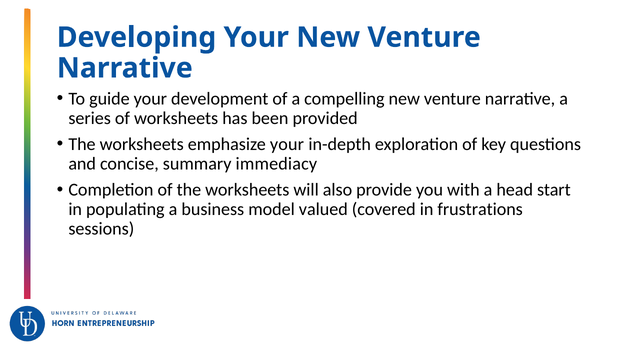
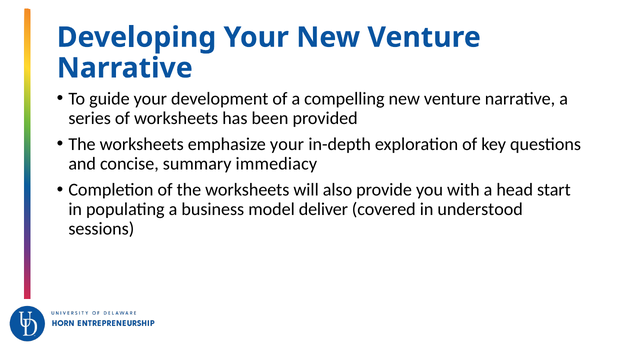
valued: valued -> deliver (323, 209)
frustrations: frustrations -> understood (480, 209)
